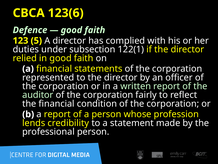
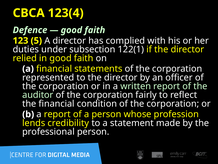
123(6: 123(6 -> 123(4 (66, 13)
